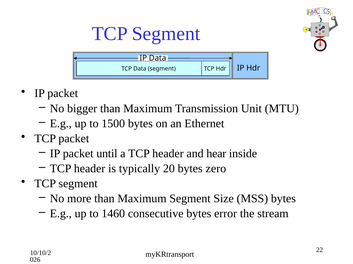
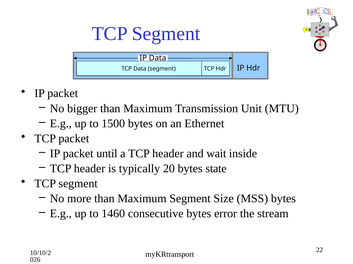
hear: hear -> wait (216, 154)
zero: zero -> state (216, 169)
